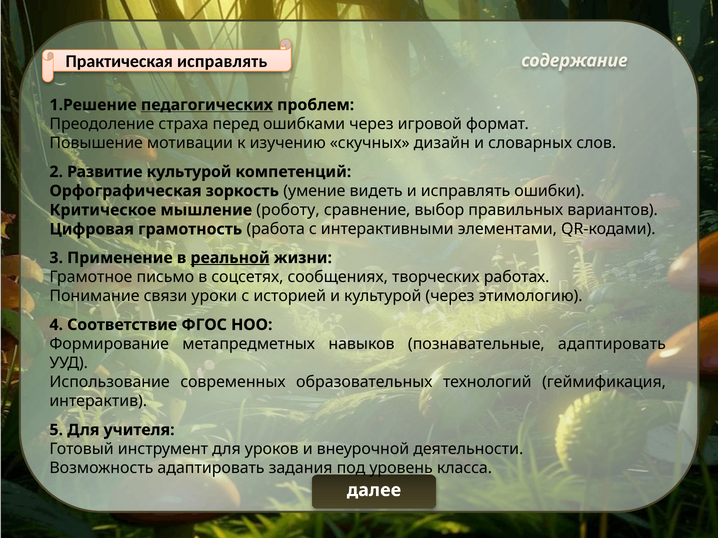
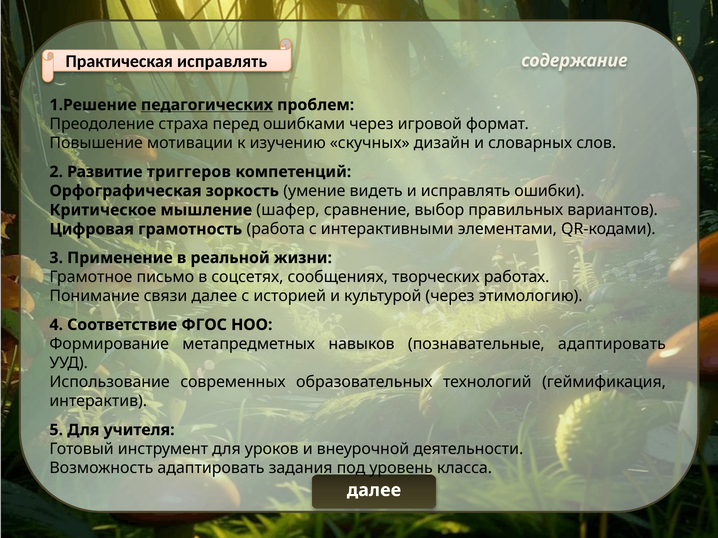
Развитие культурой: культурой -> триггеров (189, 172)
роботу: роботу -> шафер (288, 210)
реальной underline: present -> none (230, 258)
связи уроки: уроки -> далее (214, 296)
